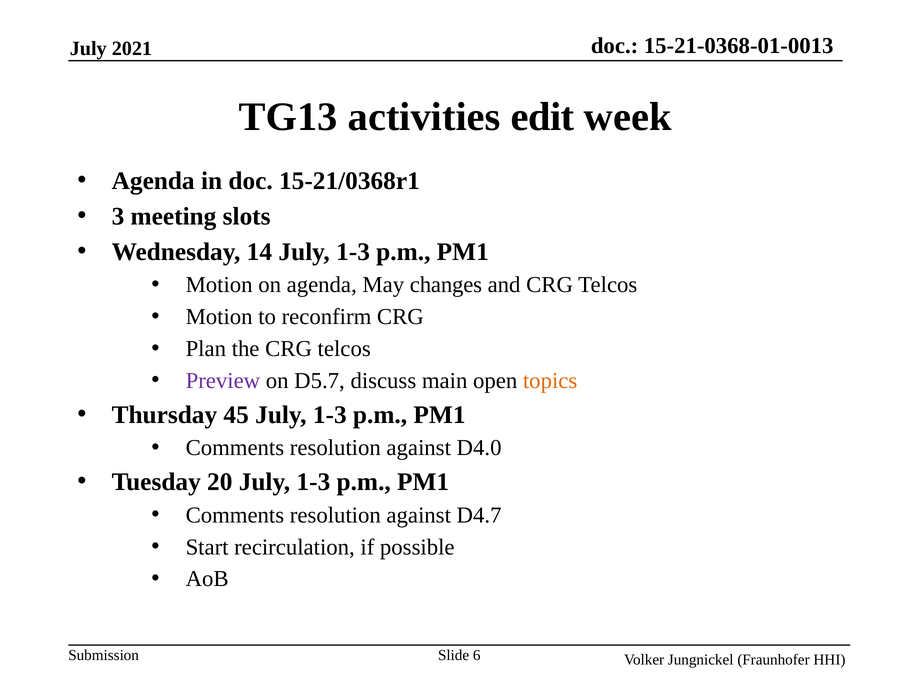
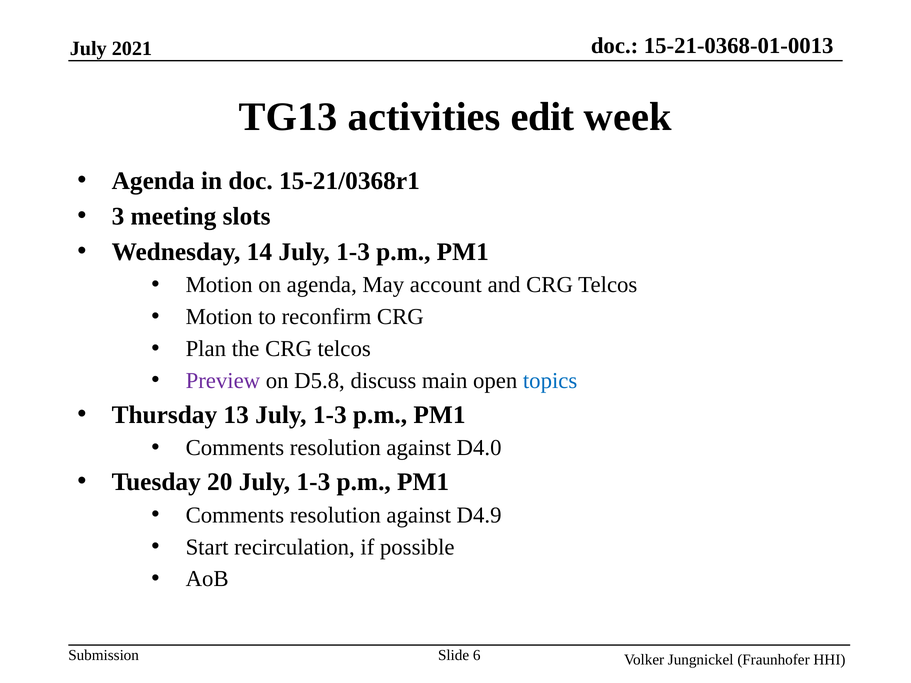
changes: changes -> account (446, 285)
D5.7: D5.7 -> D5.8 (320, 381)
topics colour: orange -> blue (550, 381)
45: 45 -> 13 (236, 415)
D4.7: D4.7 -> D4.9 (479, 515)
